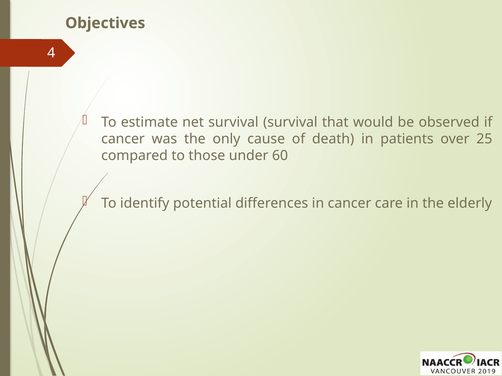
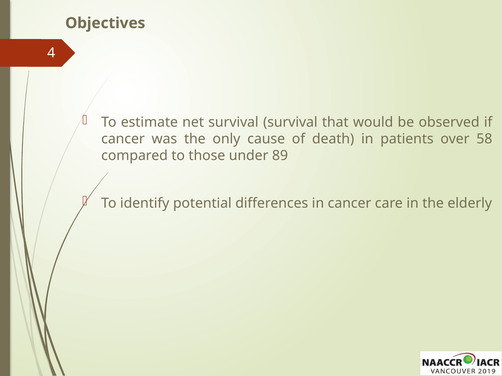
25: 25 -> 58 (484, 139)
60: 60 -> 89 (280, 156)
